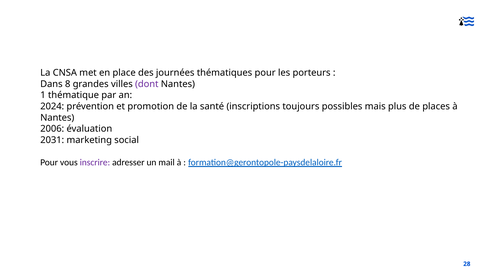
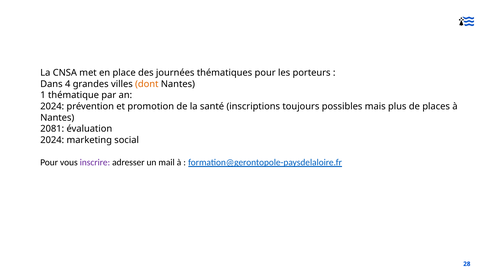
8: 8 -> 4 (68, 84)
dont colour: purple -> orange (147, 84)
2006: 2006 -> 2081 (52, 129)
2031: 2031 -> 2024 (52, 140)
